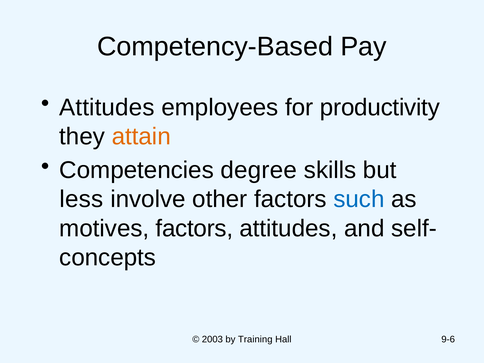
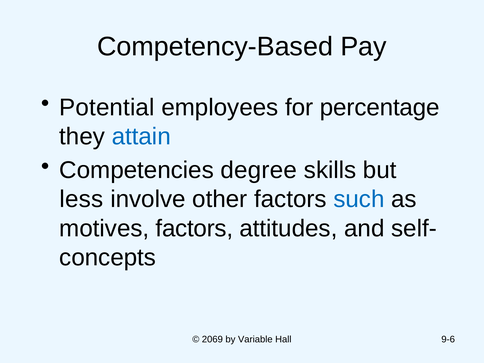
Attitudes: Attitudes -> Potential (107, 107)
productivity: productivity -> percentage (380, 107)
attain colour: orange -> blue (141, 136)
2003: 2003 -> 2069 (212, 339)
Training: Training -> Variable (255, 339)
